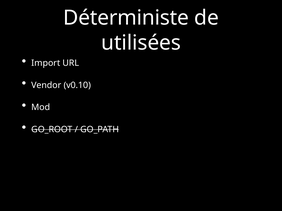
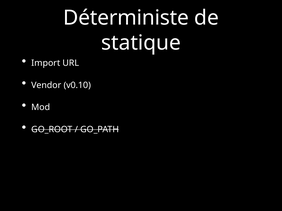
utilisées: utilisées -> statique (141, 43)
